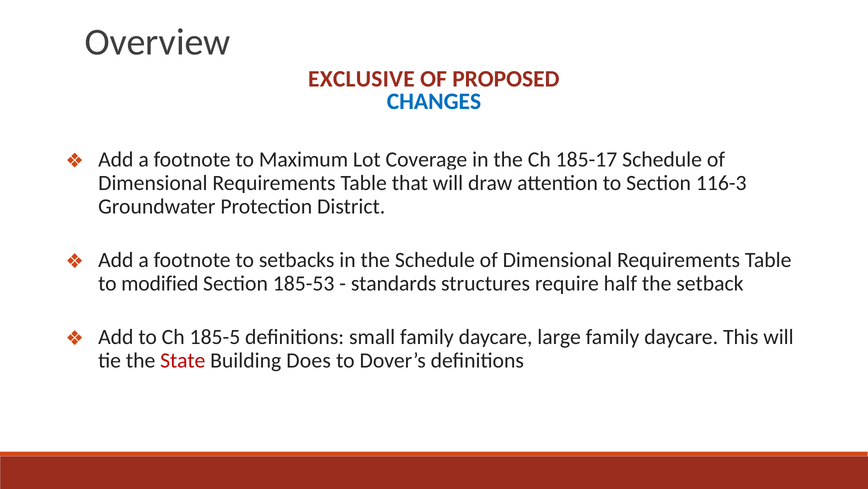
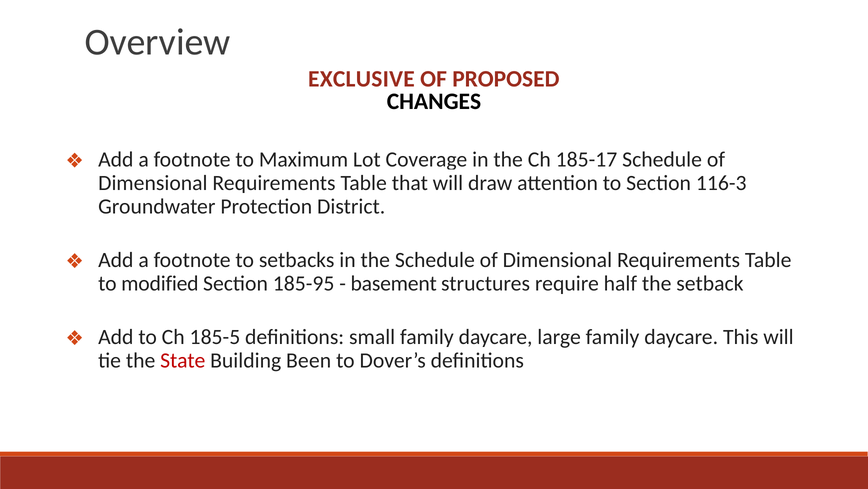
CHANGES colour: blue -> black (434, 102)
185-53: 185-53 -> 185-95 (304, 283)
standards: standards -> basement (394, 283)
Does: Does -> Been (309, 360)
